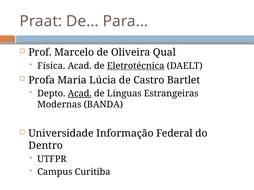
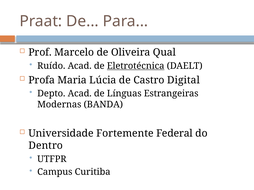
Física: Física -> Ruído (51, 66)
Bartlet: Bartlet -> Digital (183, 80)
Acad underline: present -> none (80, 94)
Informação: Informação -> Fortemente (125, 134)
